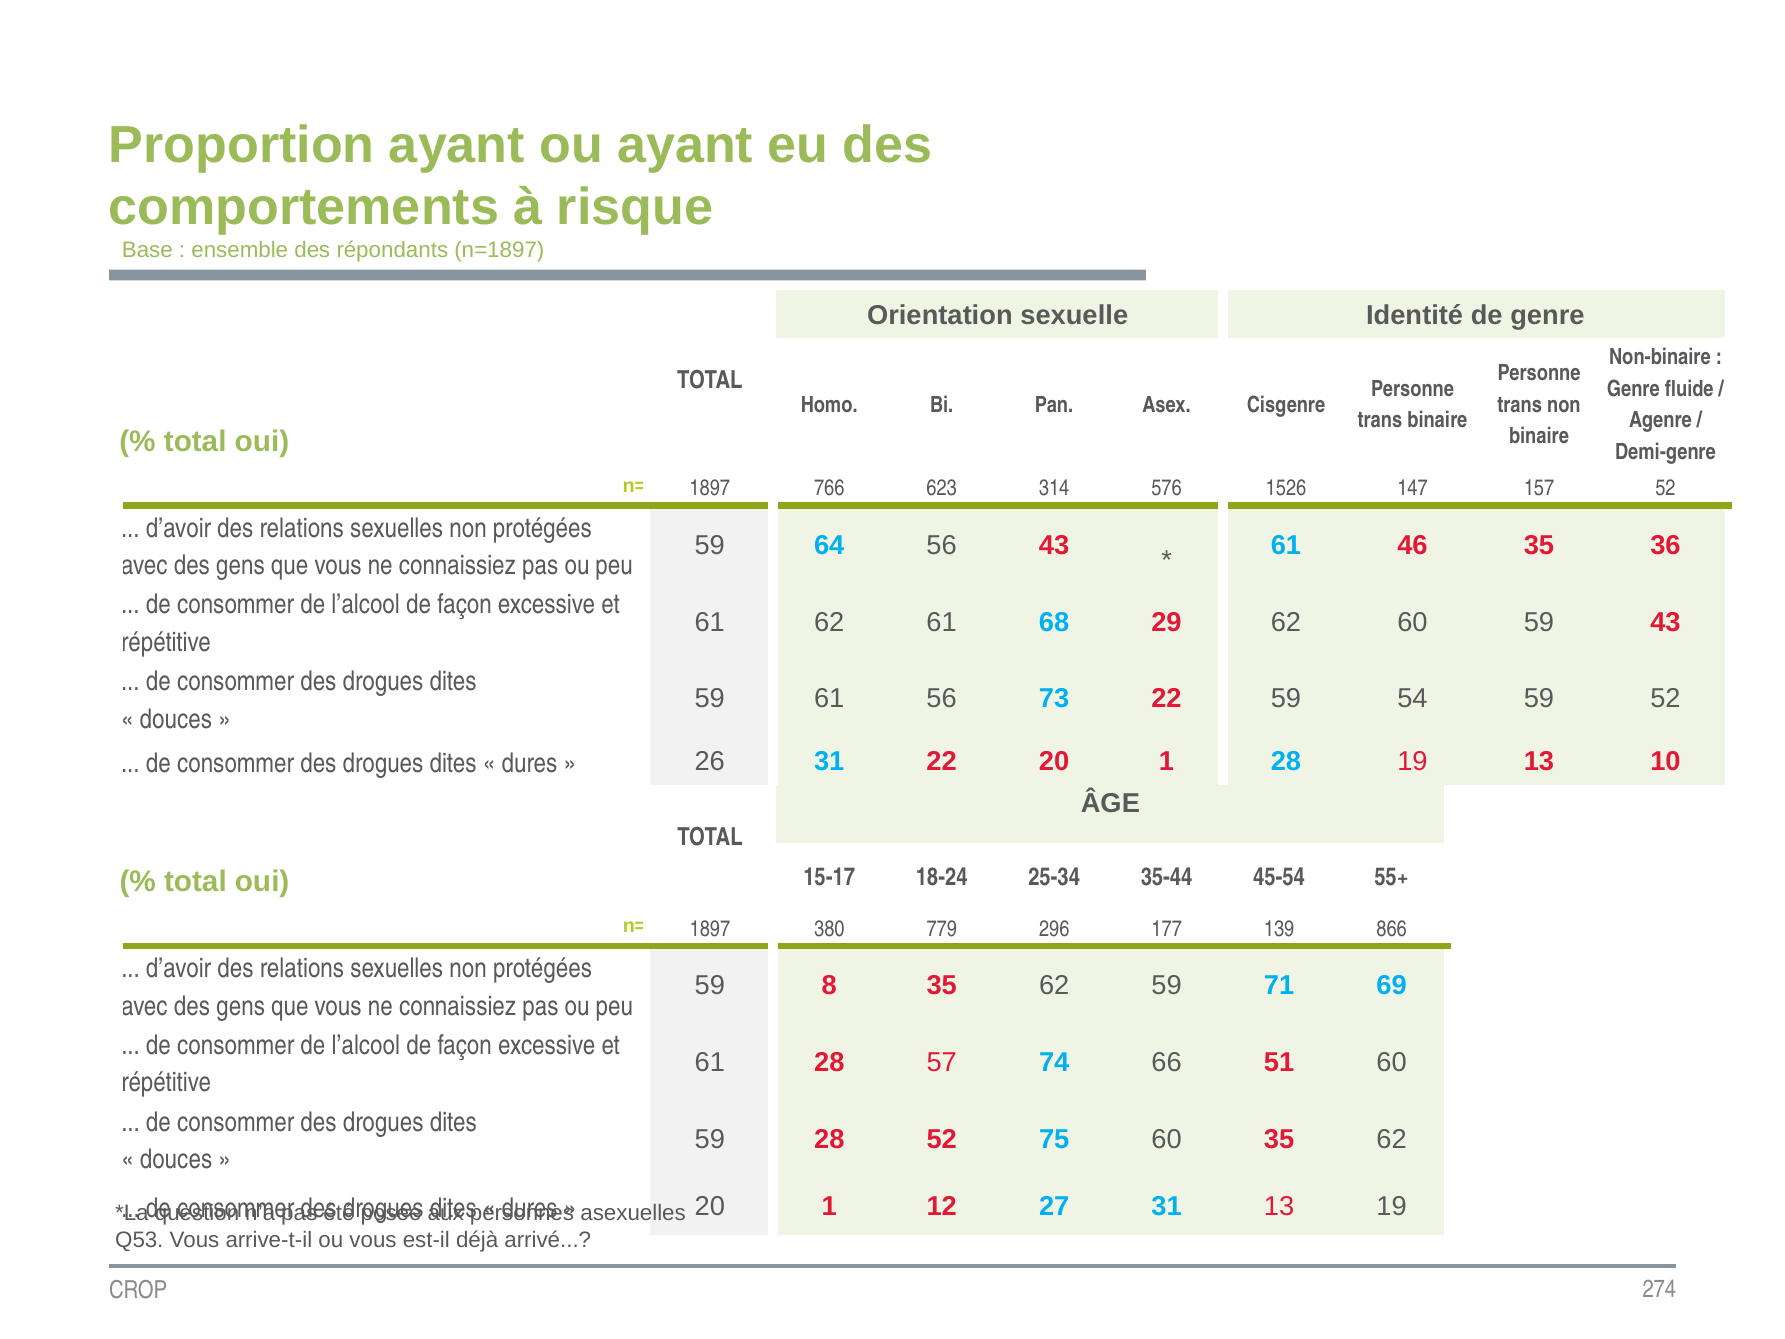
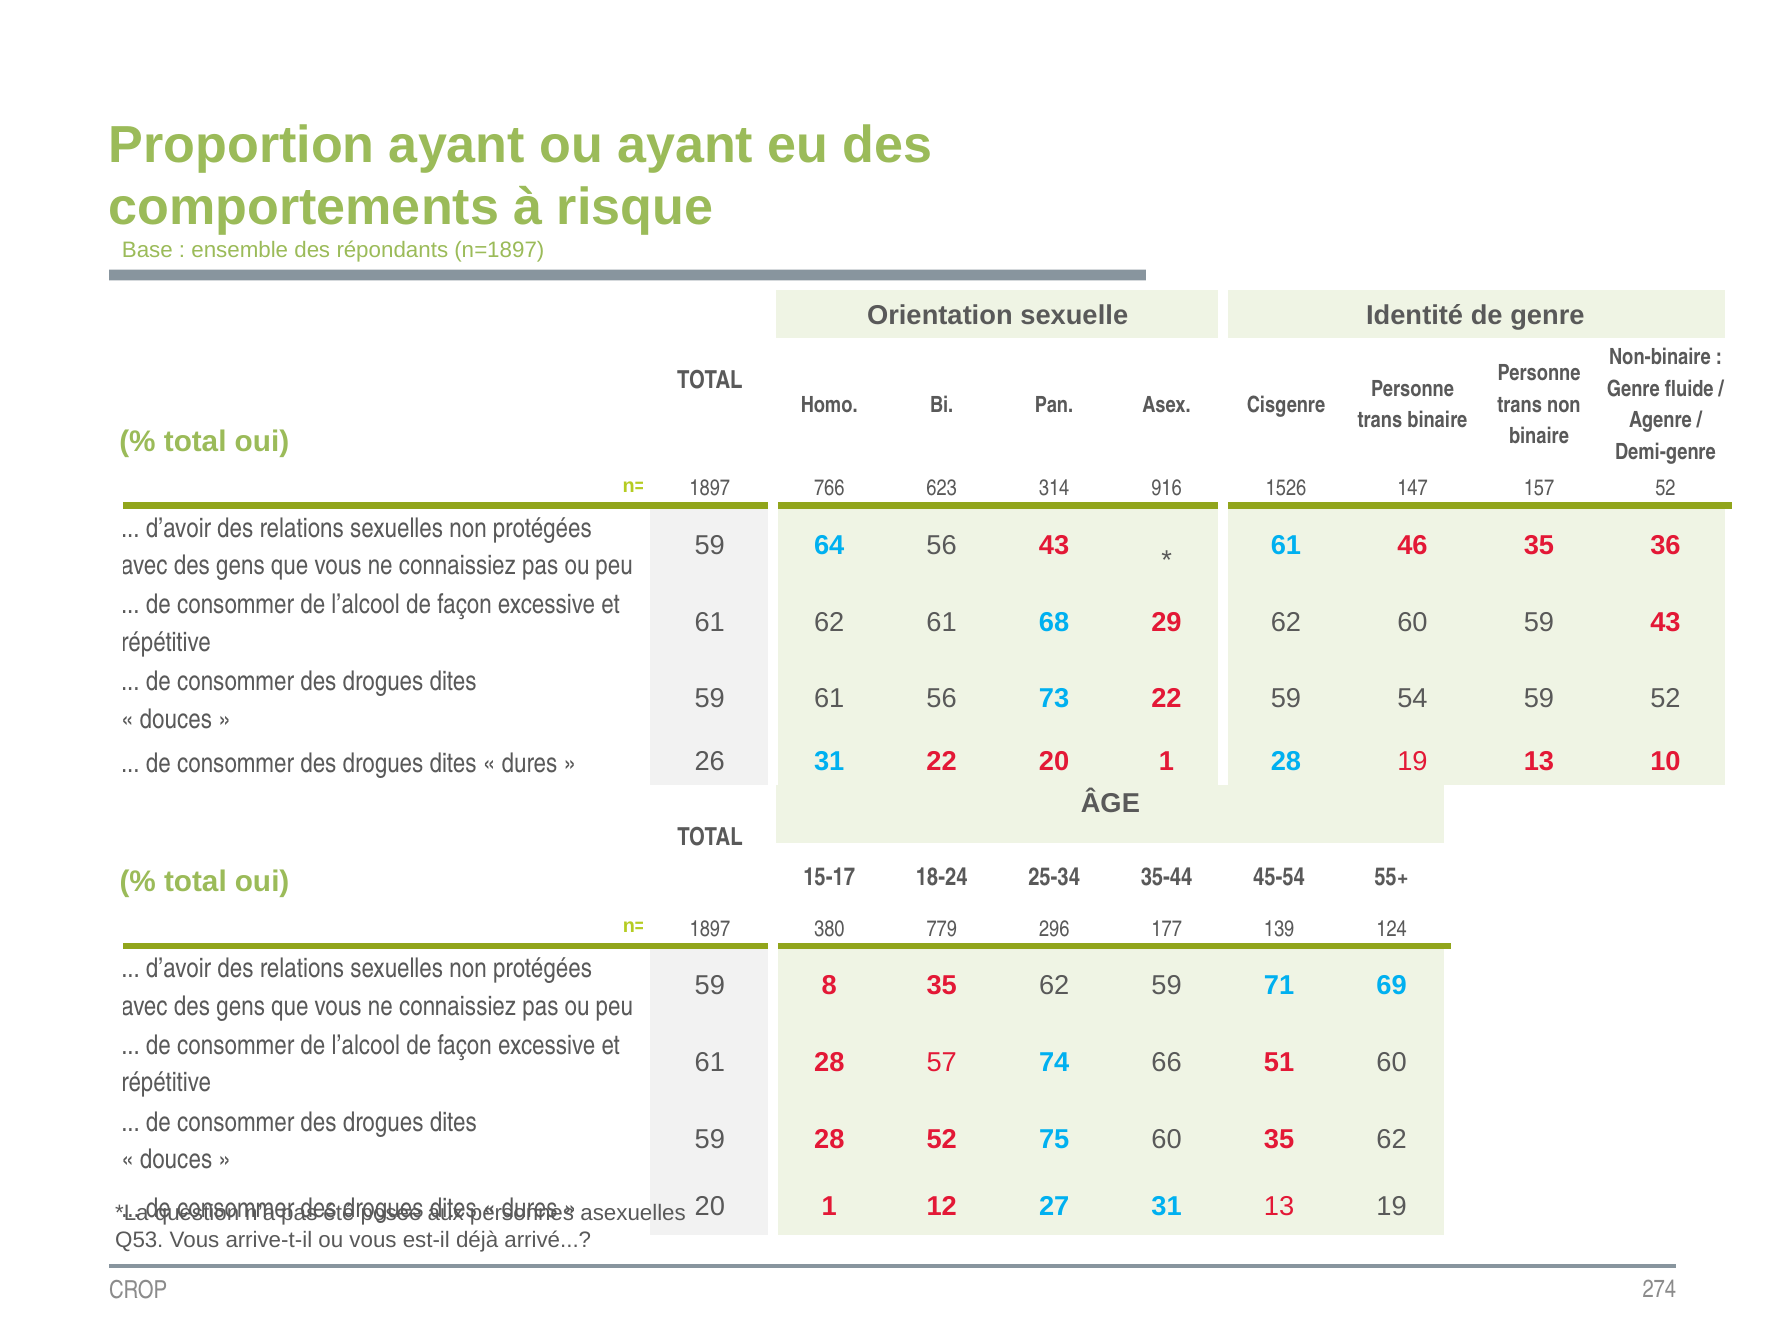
576: 576 -> 916 (1167, 488)
866: 866 -> 124 (1392, 929)
